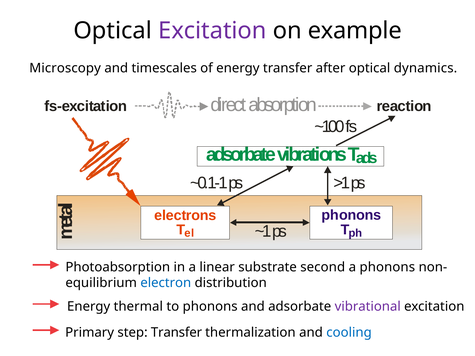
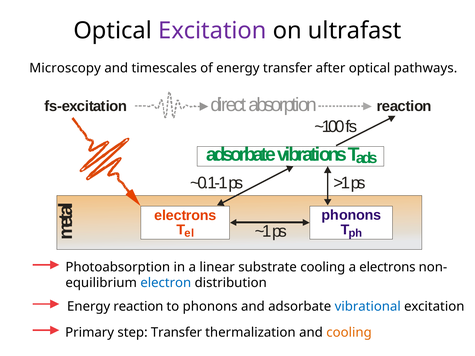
example: example -> ultrafast (355, 31)
dynamics: dynamics -> pathways (426, 68)
substrate second: second -> cooling (323, 267)
a phonons: phonons -> electrons (387, 267)
Energy thermal: thermal -> reaction (138, 307)
vibrational colour: purple -> blue (368, 307)
cooling colour: blue -> orange (349, 333)
